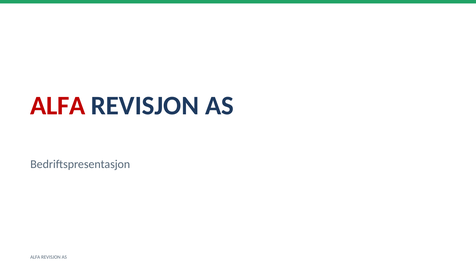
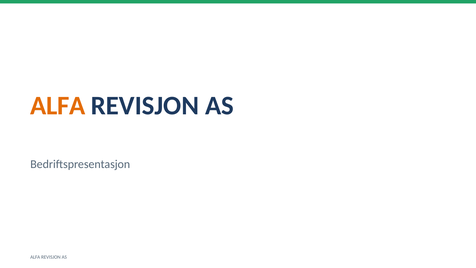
ALFA colour: red -> orange (58, 106)
